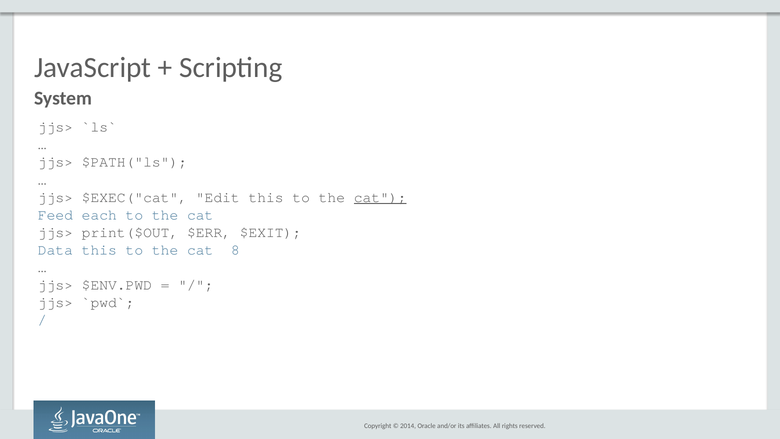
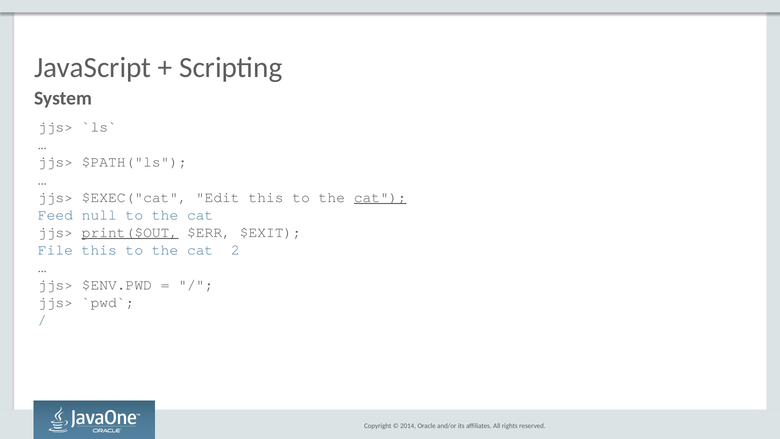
each: each -> null (99, 215)
print($OUT underline: none -> present (130, 232)
Data: Data -> File (55, 250)
8: 8 -> 2 (235, 250)
